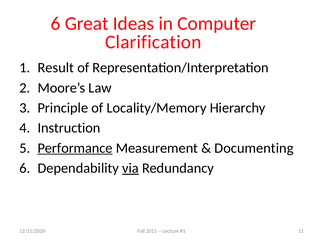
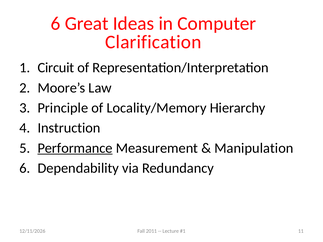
Result: Result -> Circuit (56, 68)
Documenting: Documenting -> Manipulation (254, 148)
via underline: present -> none (130, 168)
